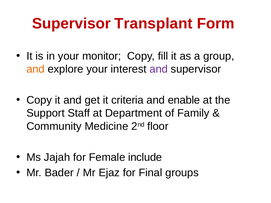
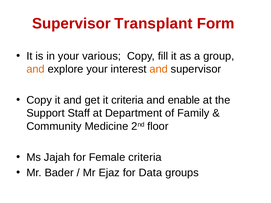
monitor: monitor -> various (102, 56)
and colour: purple -> orange (159, 69)
Female include: include -> criteria (145, 157)
Final: Final -> Data (150, 173)
